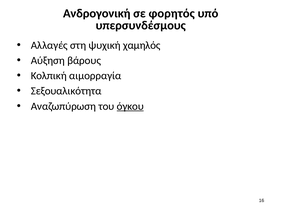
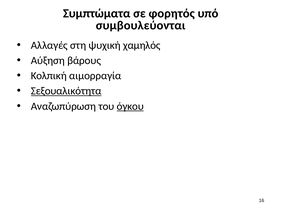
Ανδρογονική: Ανδρογονική -> Συμπτώματα (97, 13)
υπερσυνδέσμους: υπερσυνδέσμους -> συμβουλεύονται (141, 25)
Σεξουαλικότητα underline: none -> present (66, 91)
